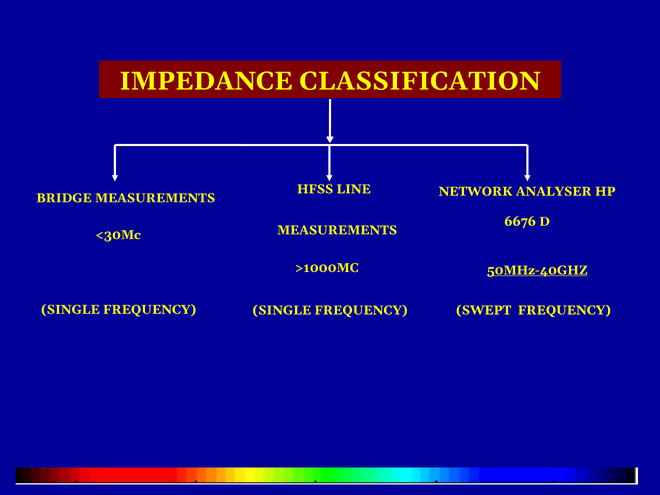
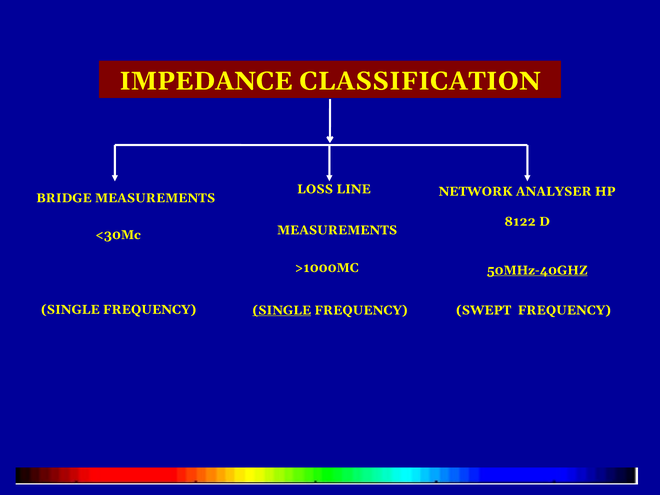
HFSS: HFSS -> LOSS (315, 189)
6676: 6676 -> 8122 (520, 222)
SINGLE underline: none -> present (282, 310)
